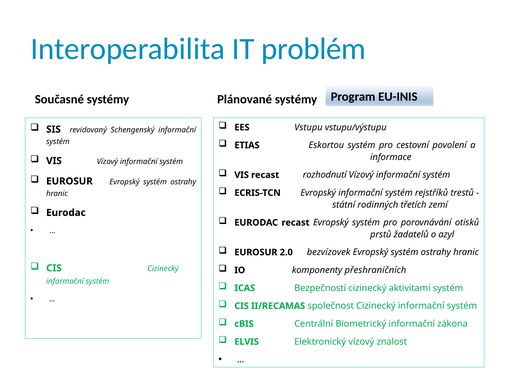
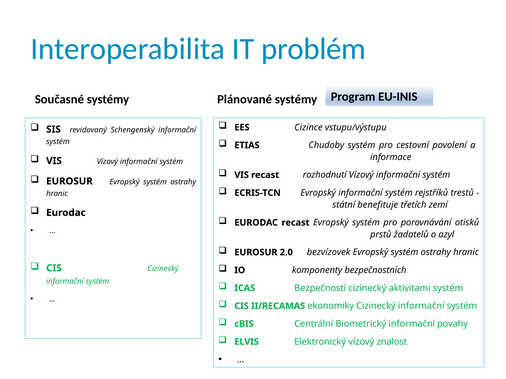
Vstupu: Vstupu -> Cizince (308, 128)
Eskortou: Eskortou -> Chudoby (326, 145)
rodinných: rodinných -> benefituje (378, 205)
přeshraničních: přeshraničních -> bezpečnostních (375, 271)
společnost: společnost -> ekonomiky (331, 306)
zákona: zákona -> povahy (453, 324)
